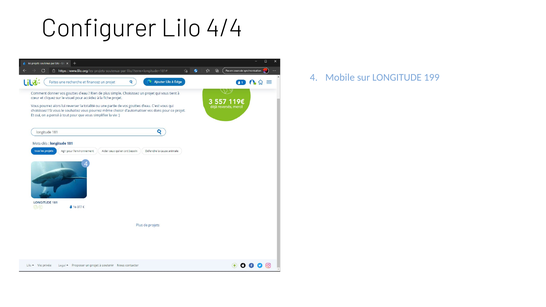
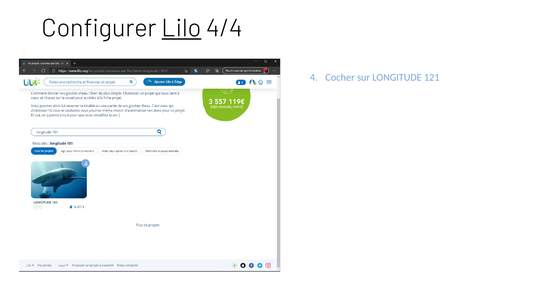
Lilo underline: none -> present (181, 28)
Mobile: Mobile -> Cocher (340, 77)
199: 199 -> 121 (432, 77)
